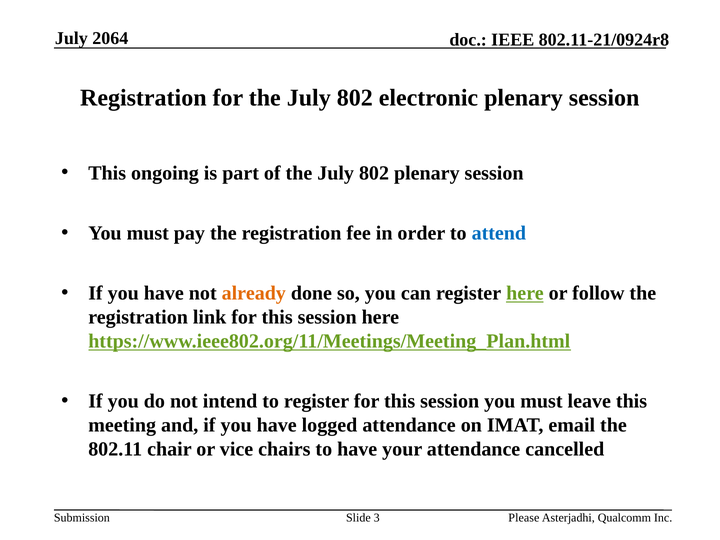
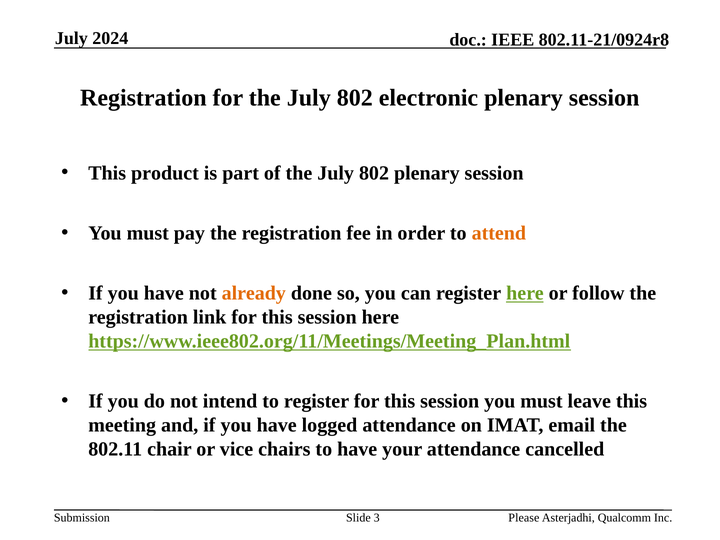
2064: 2064 -> 2024 (110, 38)
ongoing: ongoing -> product (165, 173)
attend colour: blue -> orange (499, 233)
